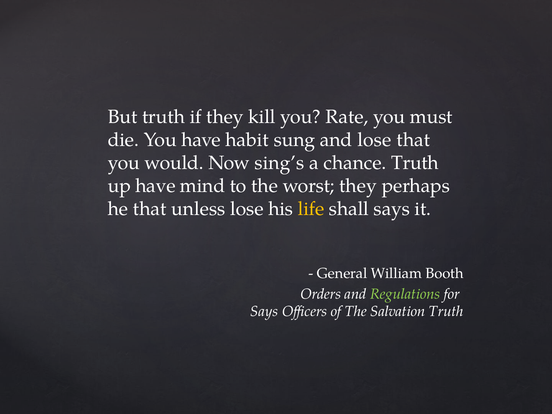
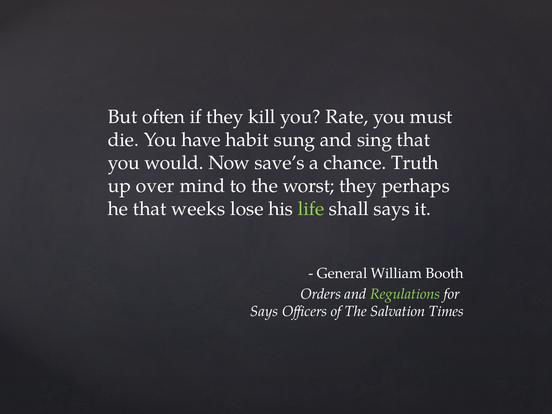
But truth: truth -> often (164, 117)
and lose: lose -> sing (375, 140)
sing’s: sing’s -> save’s (280, 163)
up have: have -> over (155, 186)
unless: unless -> weeks (198, 209)
life colour: yellow -> light green (311, 209)
Salvation Truth: Truth -> Times (446, 311)
